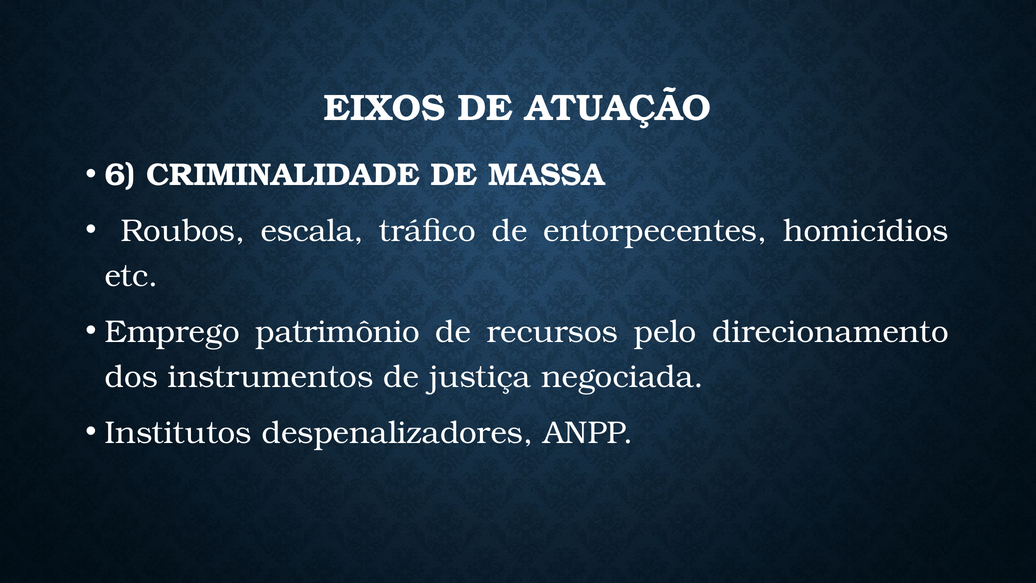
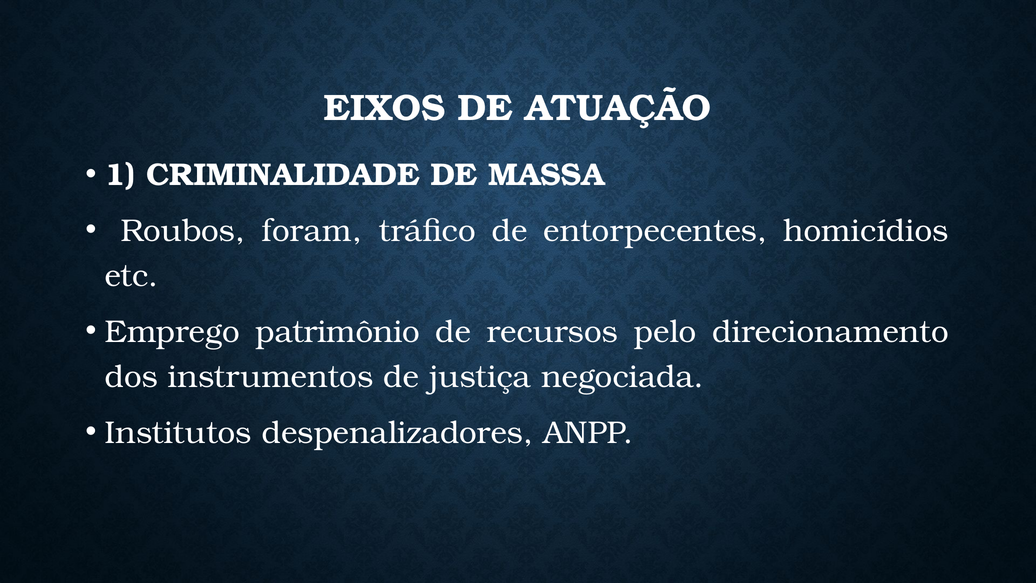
6: 6 -> 1 (120, 175)
escala: escala -> foram (312, 231)
